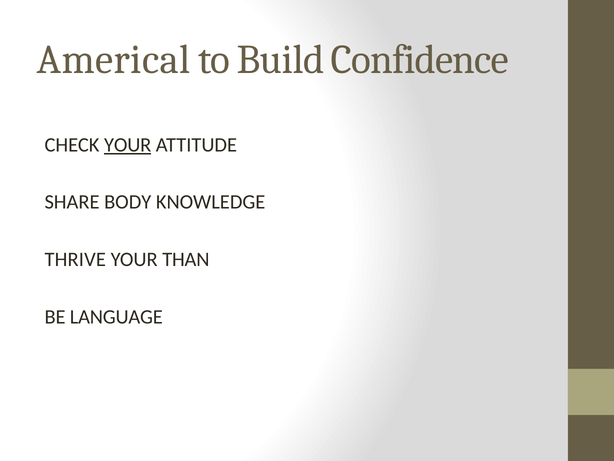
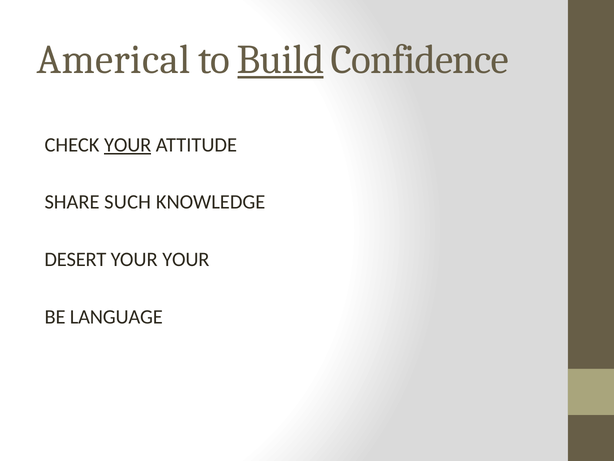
Build underline: none -> present (281, 60)
BODY: BODY -> SUCH (128, 202)
THRIVE: THRIVE -> DESERT (75, 259)
YOUR THAN: THAN -> YOUR (186, 259)
